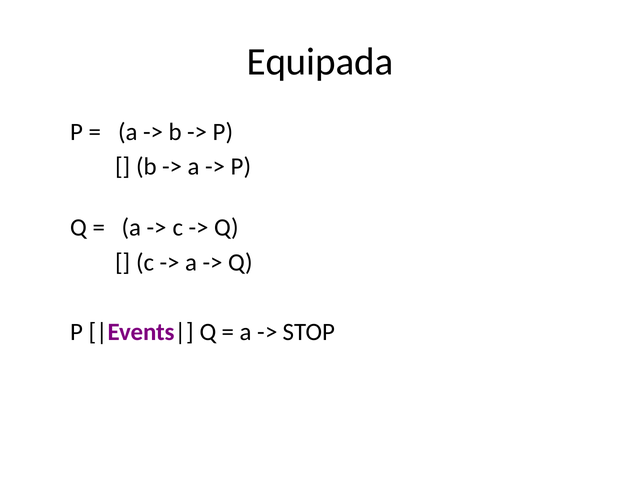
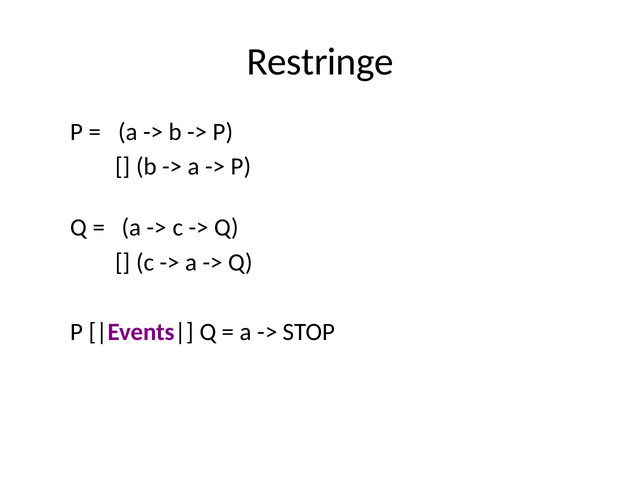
Equipada: Equipada -> Restringe (320, 62)
